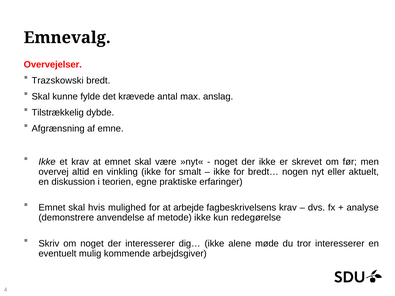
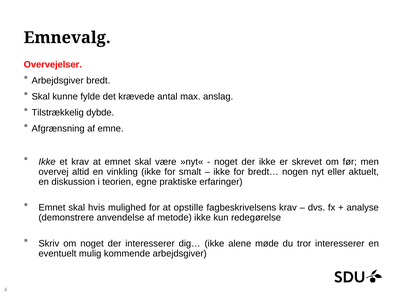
Trazskowski: Trazskowski -> Arbejdsgiver (58, 81)
arbejde: arbejde -> opstille (189, 208)
